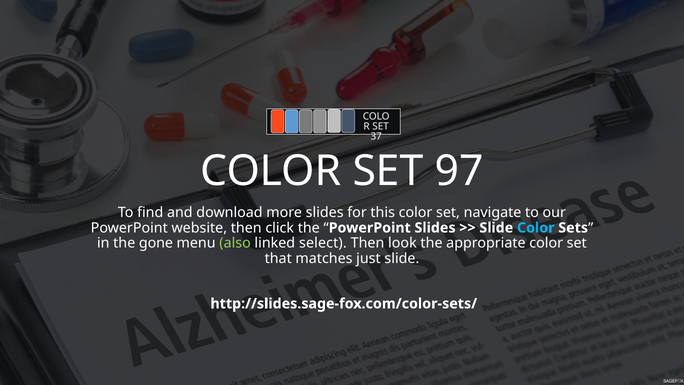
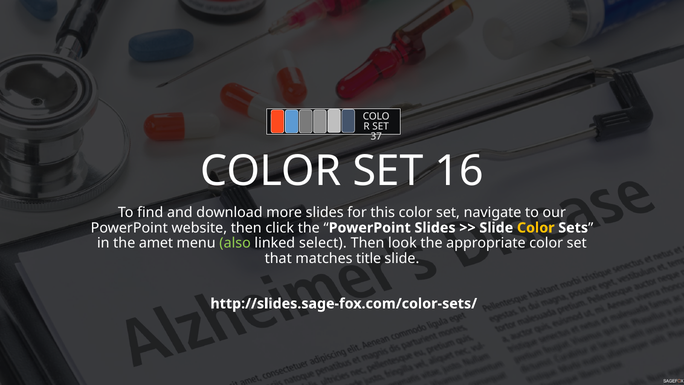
97: 97 -> 16 (459, 171)
Color colour: light blue -> yellow (536, 228)
gone: gone -> amet (156, 243)
just: just -> title (369, 258)
